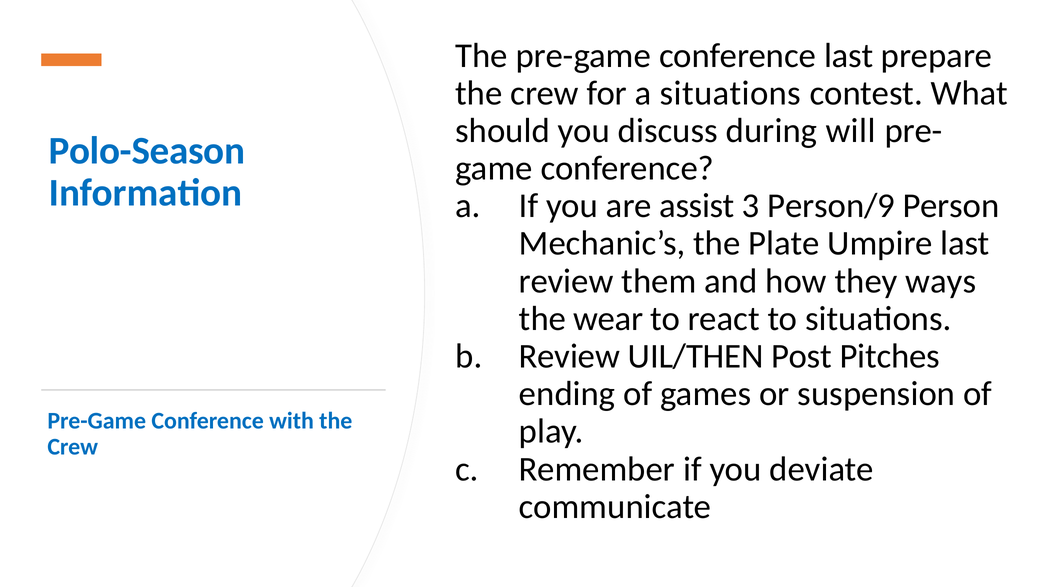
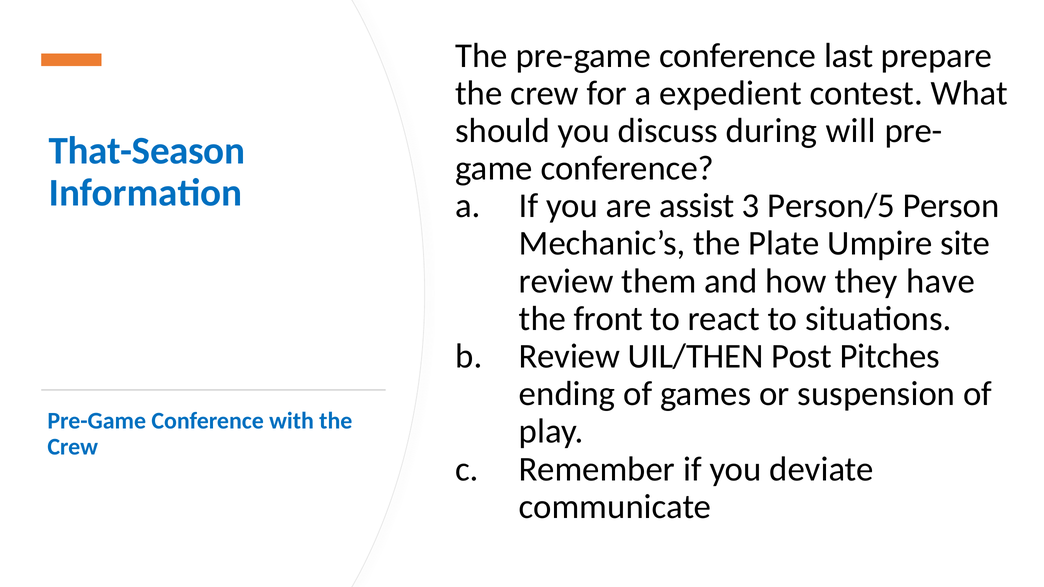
a situations: situations -> expedient (731, 93)
Polo-Season: Polo-Season -> That-Season (147, 151)
Person/9: Person/9 -> Person/5 (831, 206)
Umpire last: last -> site (965, 244)
ways: ways -> have (941, 281)
wear: wear -> front (608, 319)
